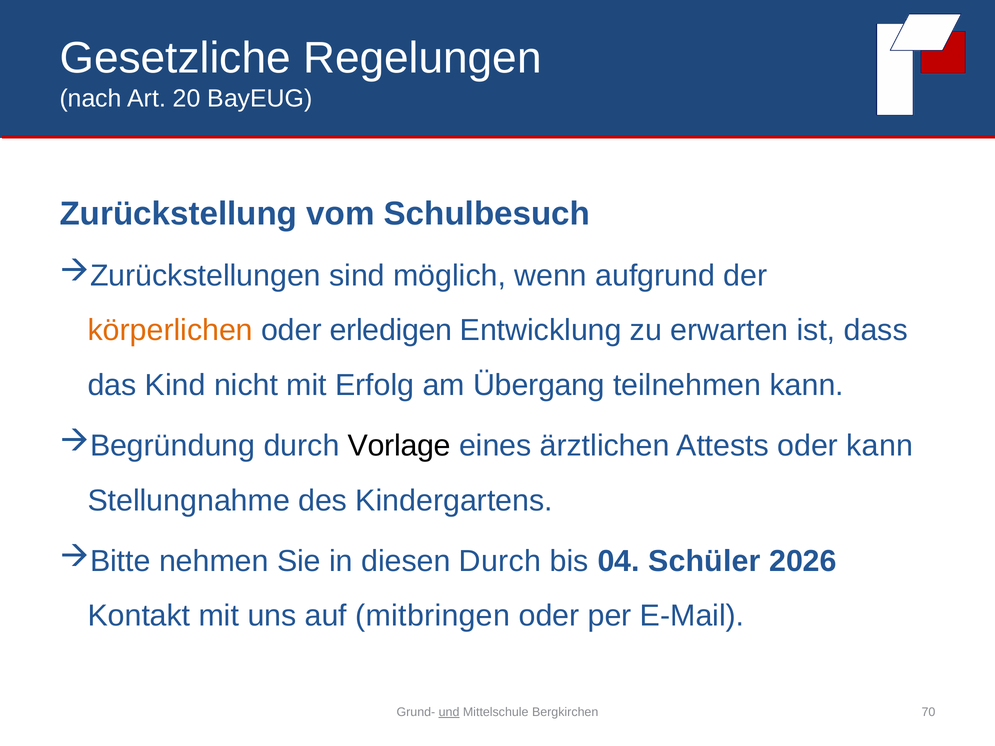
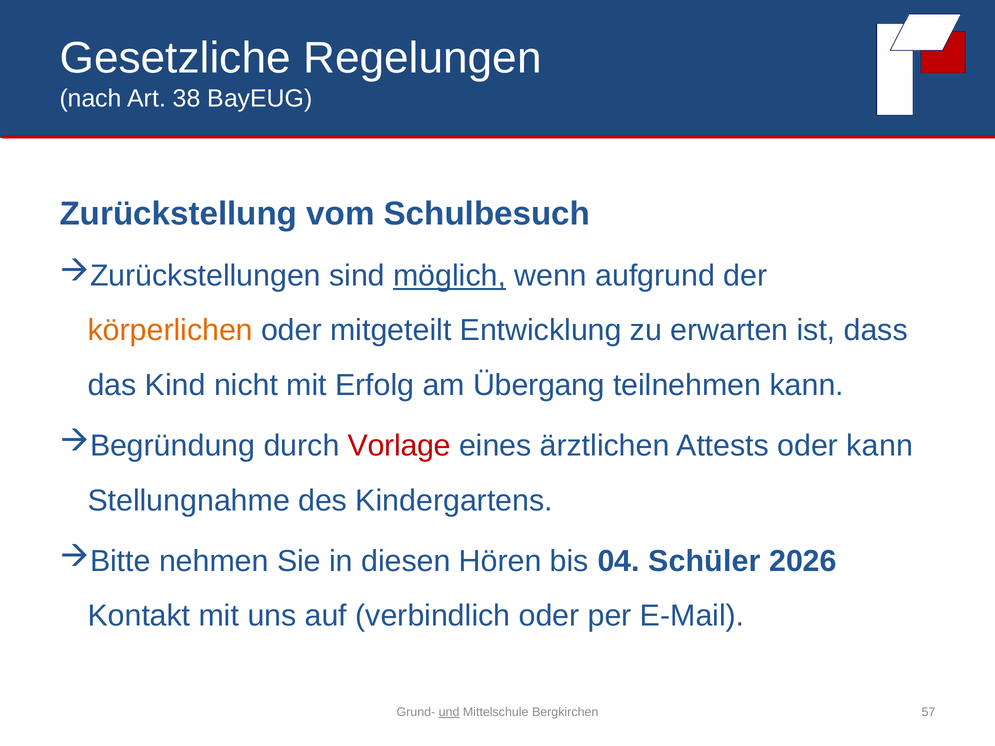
20: 20 -> 38 (187, 98)
möglich underline: none -> present (450, 276)
erledigen: erledigen -> mitgeteilt (391, 331)
Vorlage colour: black -> red (399, 446)
diesen Durch: Durch -> Hören (500, 561)
mitbringen: mitbringen -> verbindlich (433, 616)
70: 70 -> 57 (928, 712)
